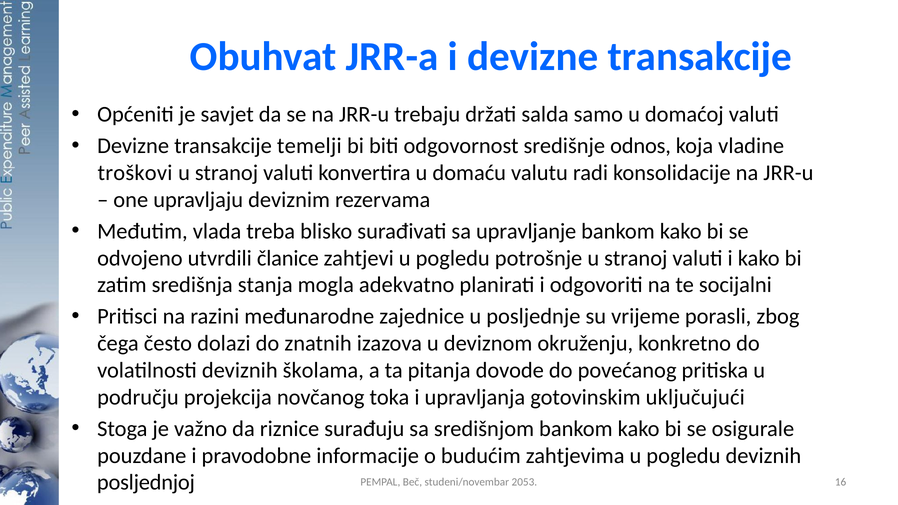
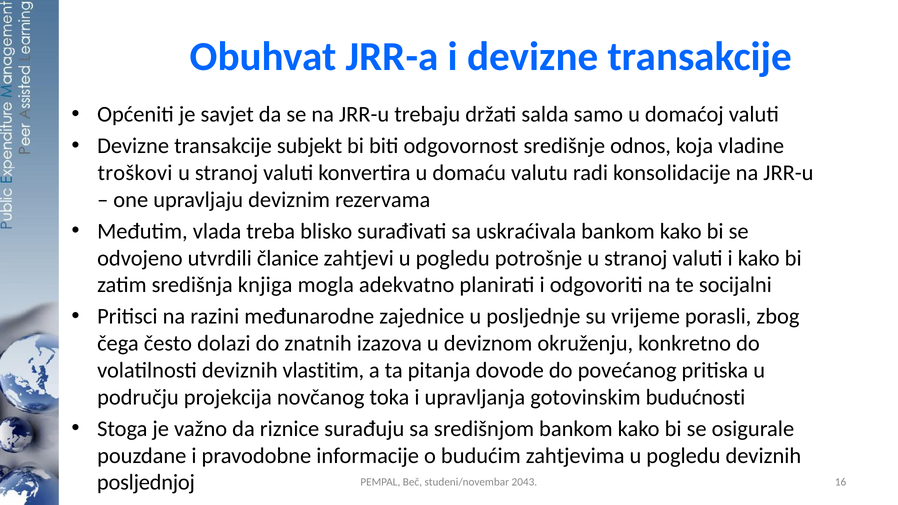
temelji: temelji -> subjekt (310, 146)
upravljanje: upravljanje -> uskraćivala (526, 231)
stanja: stanja -> knjiga (265, 285)
školama: školama -> vlastitim (323, 370)
uključujući: uključujući -> budućnosti (695, 397)
2053: 2053 -> 2043 (524, 482)
